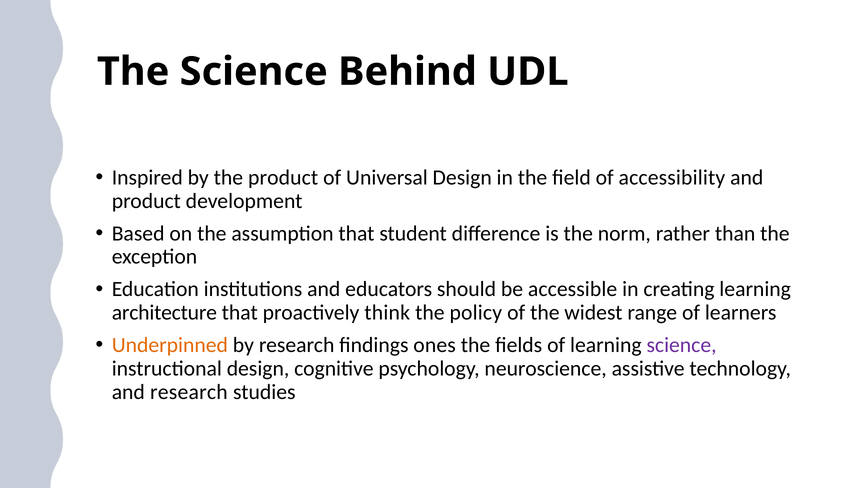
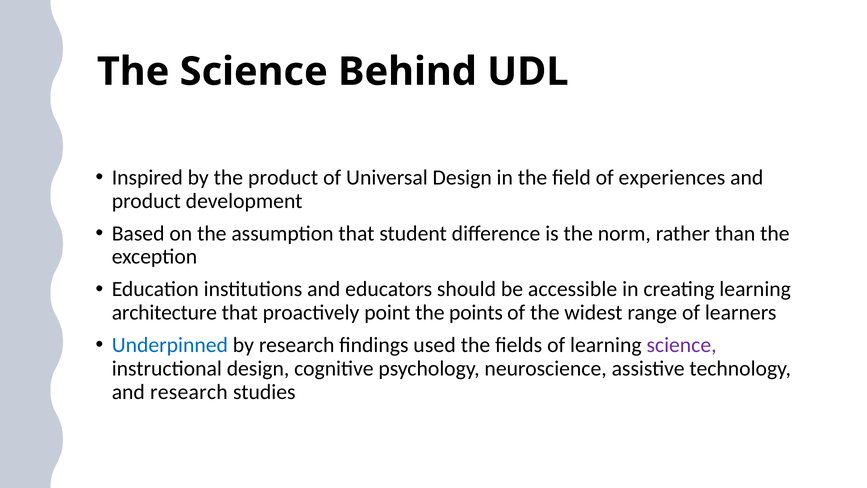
accessibility: accessibility -> experiences (672, 177)
think: think -> point (387, 312)
policy: policy -> points (476, 312)
Underpinned colour: orange -> blue (170, 345)
ones: ones -> used (435, 345)
